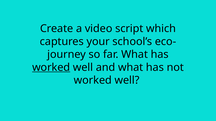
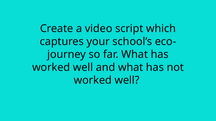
worked underline: present -> none (51, 68)
